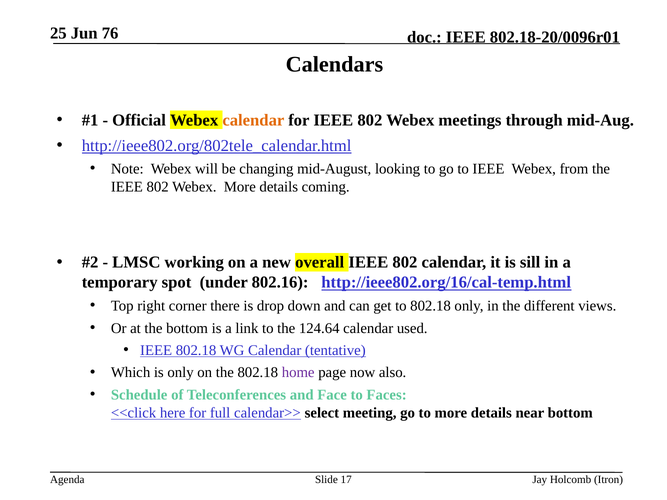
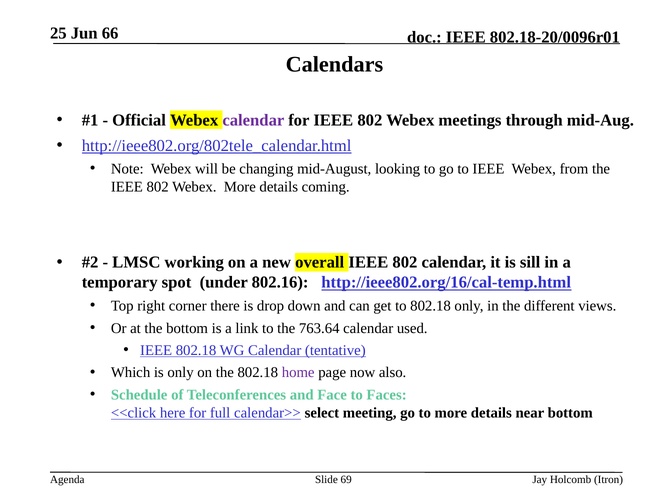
76: 76 -> 66 (110, 33)
calendar colour: orange -> purple (253, 120)
124.64: 124.64 -> 763.64 (319, 328)
17: 17 -> 69 (346, 480)
